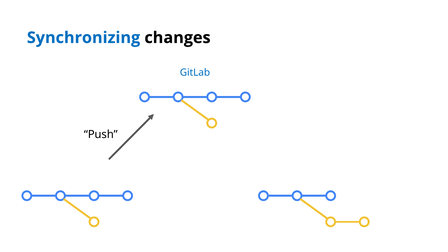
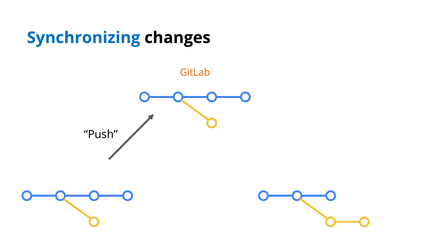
GitLab colour: blue -> orange (195, 73)
